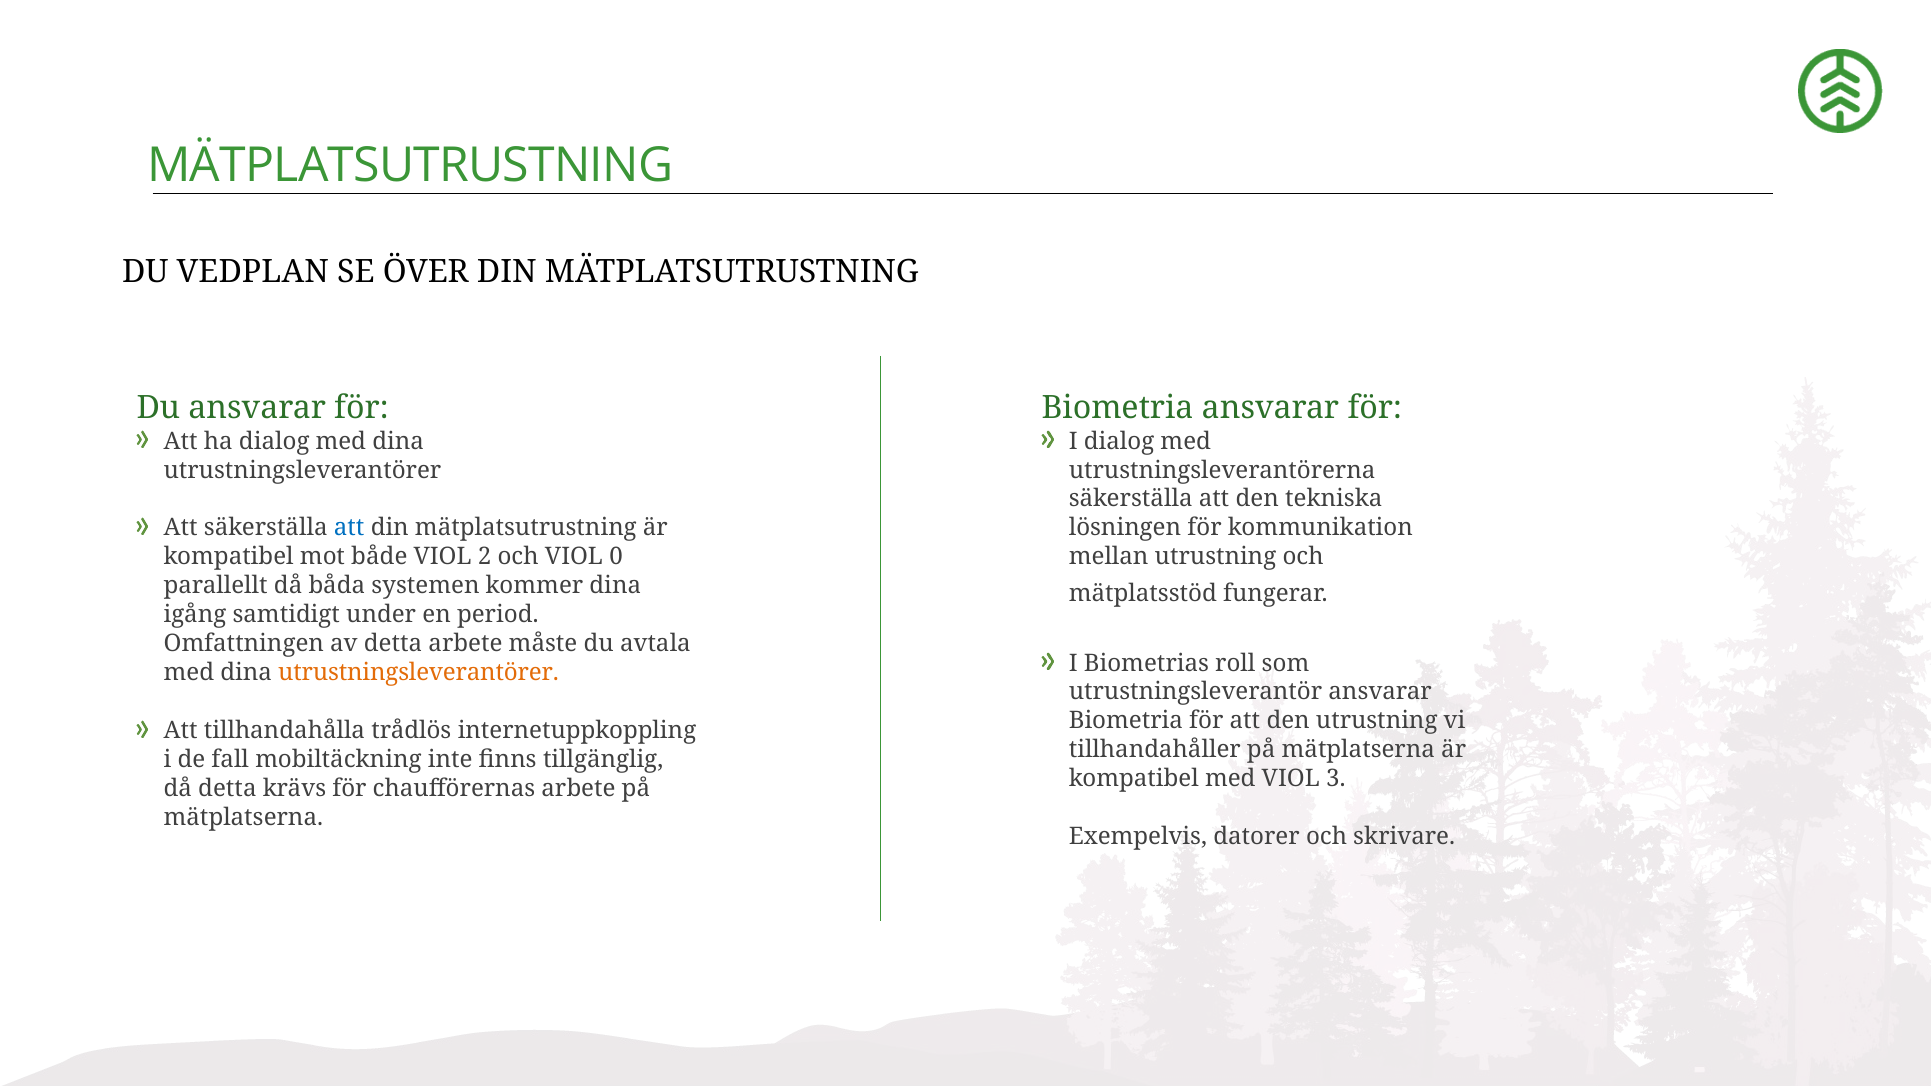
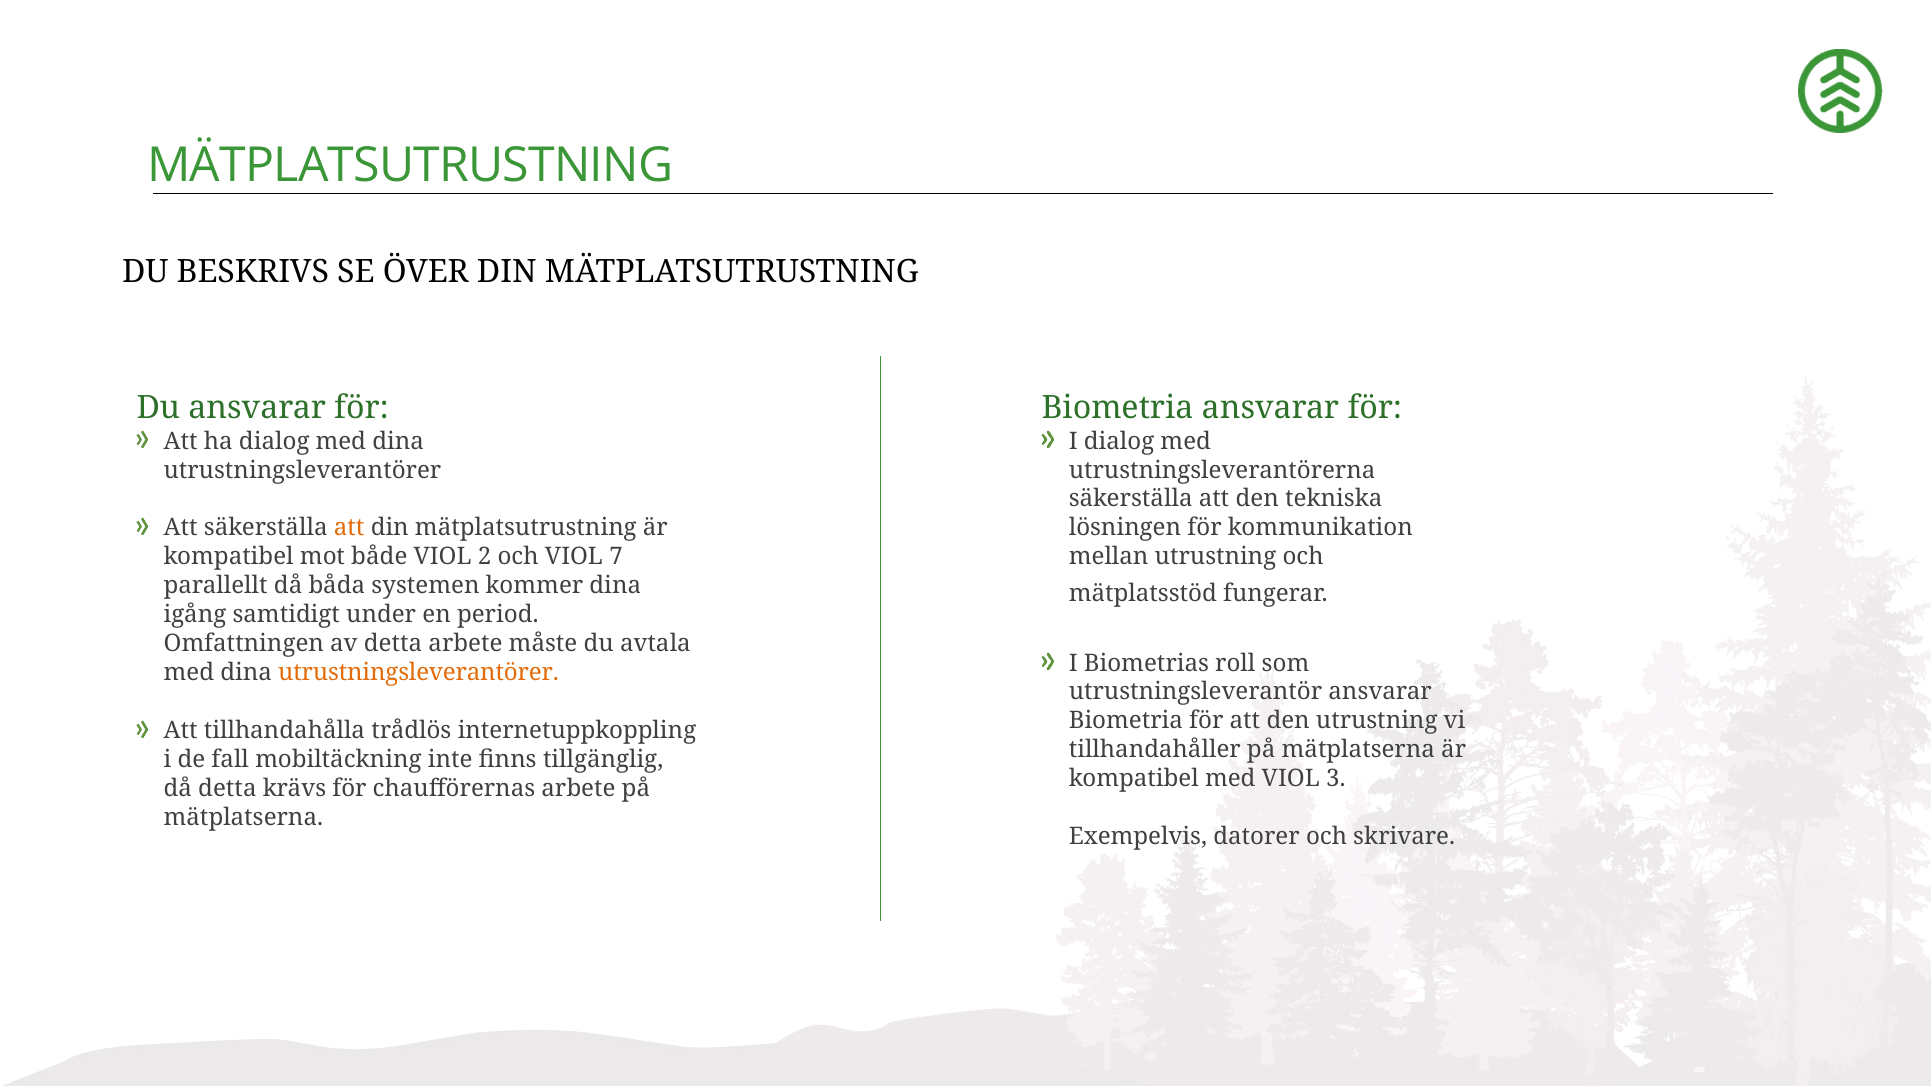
VEDPLAN: VEDPLAN -> BESKRIVS (253, 272)
att colour: blue -> orange (349, 528)
0: 0 -> 7 (616, 557)
